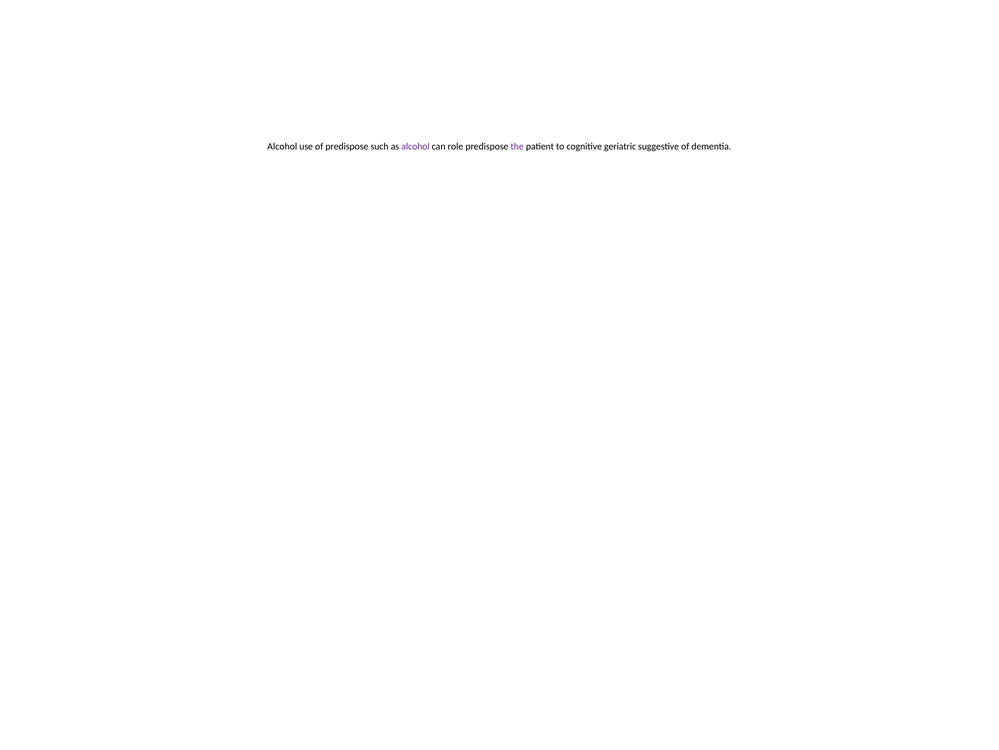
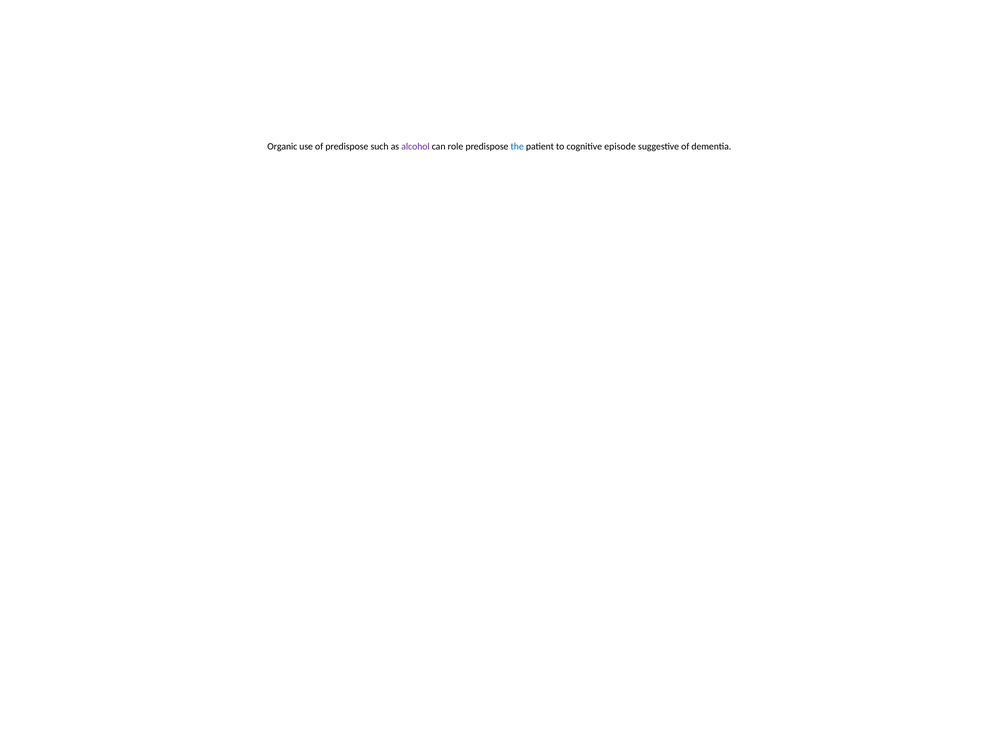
Alcohol: Alcohol -> Organic (282, 146)
the colour: purple -> blue (517, 146)
geriatric: geriatric -> episode (620, 146)
